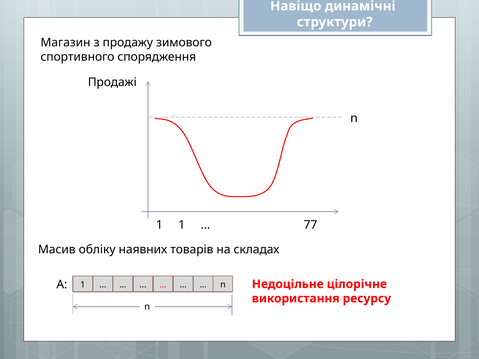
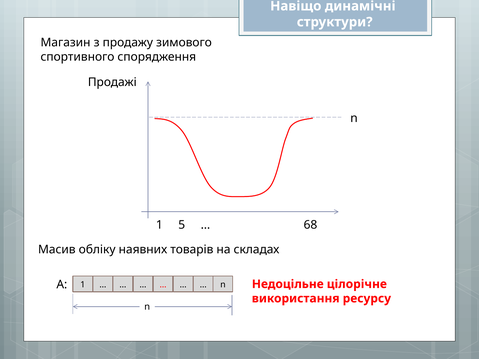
1 1: 1 -> 5 (182, 225)
77: 77 -> 68 (310, 225)
